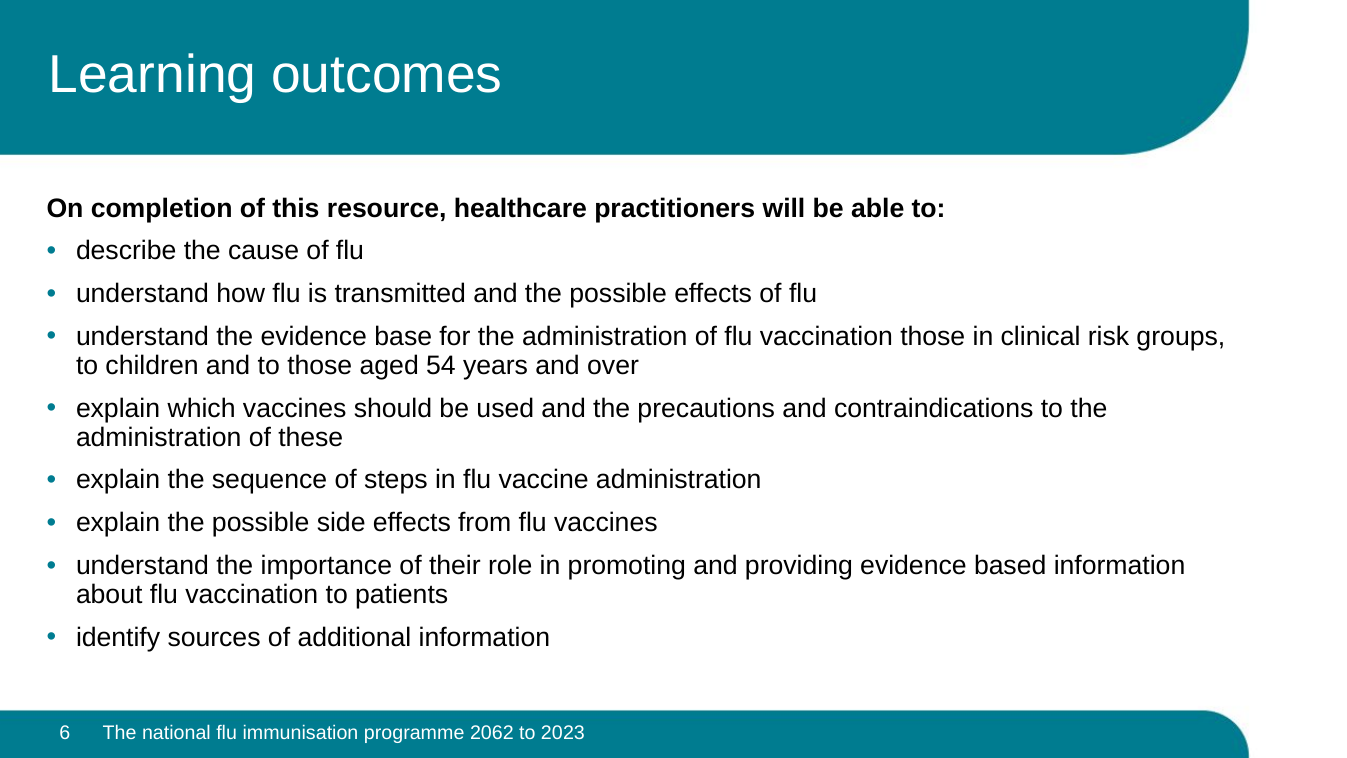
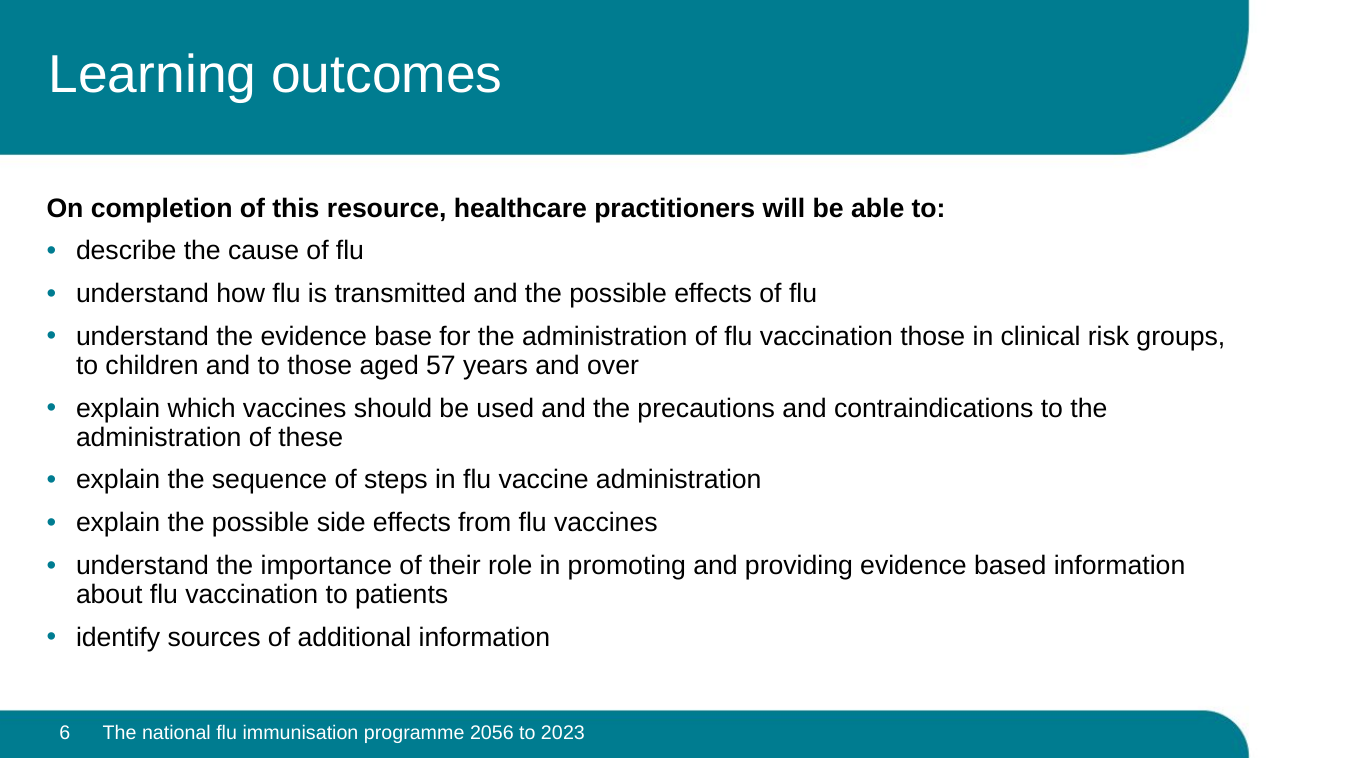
54: 54 -> 57 (441, 365)
2062: 2062 -> 2056 (492, 733)
